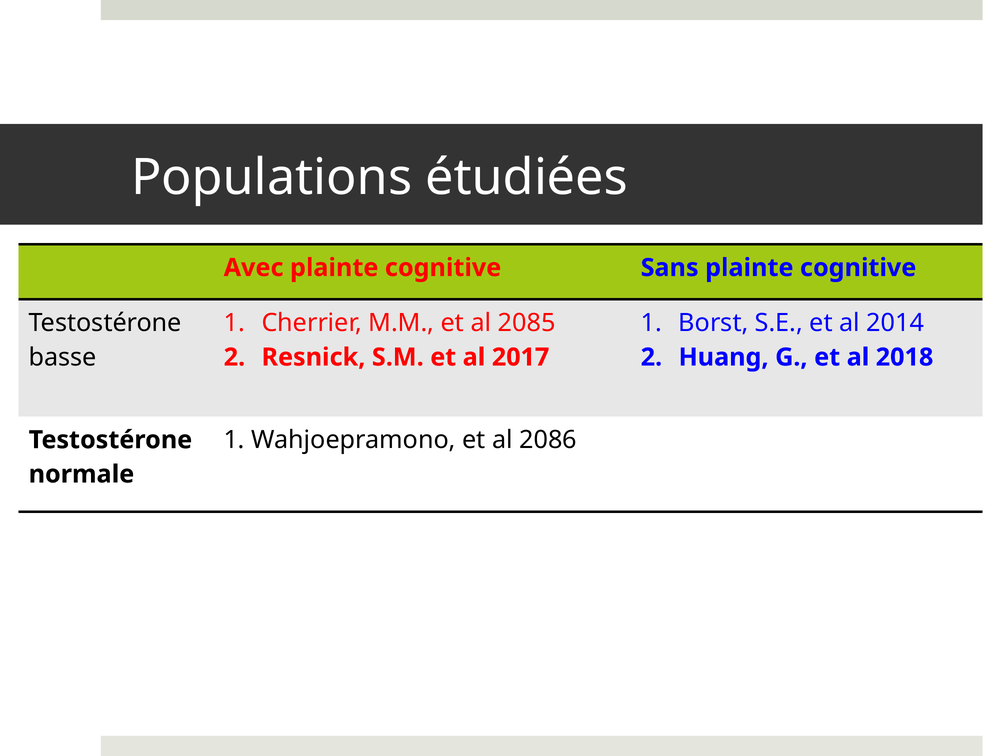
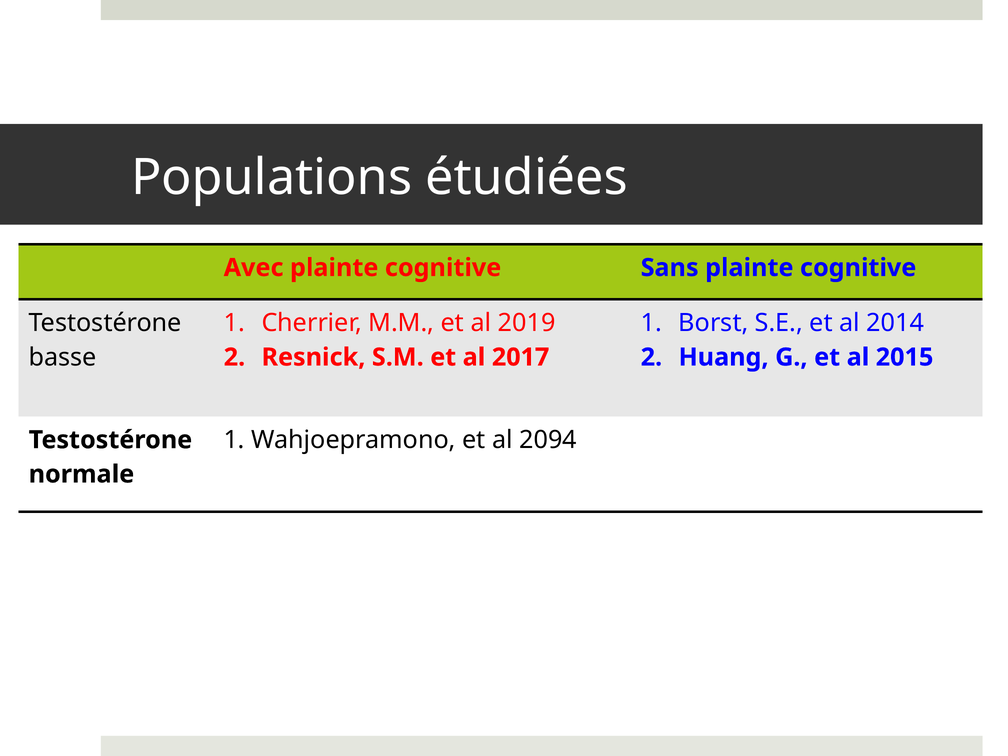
2085: 2085 -> 2019 (527, 323)
2018: 2018 -> 2015 (905, 357)
2086: 2086 -> 2094 (548, 440)
